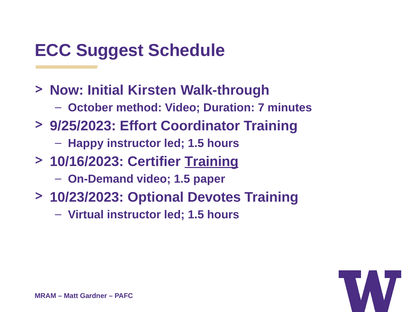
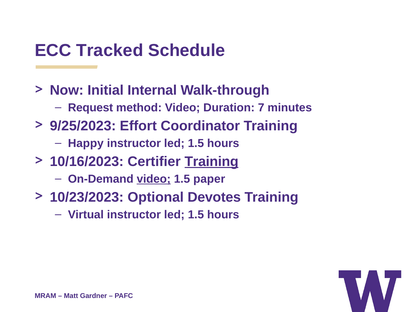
Suggest: Suggest -> Tracked (110, 50)
Kirsten: Kirsten -> Internal (152, 90)
October: October -> Request (90, 108)
video underline: none -> present (154, 179)
